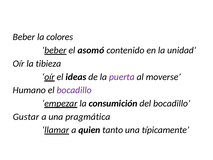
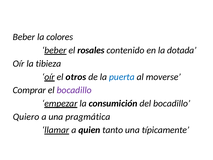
asomó: asomó -> rosales (91, 50)
unidad: unidad -> dotada (182, 50)
ideas: ideas -> otros (76, 77)
puerta colour: purple -> blue (122, 77)
Humano: Humano -> Comprar (29, 90)
Gustar: Gustar -> Quiero (26, 117)
